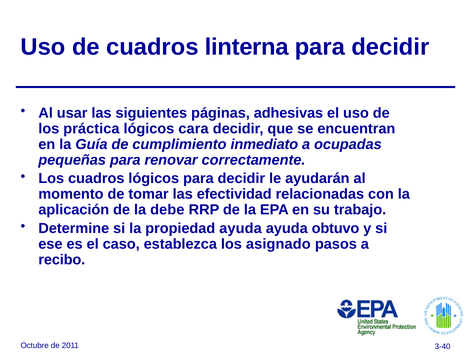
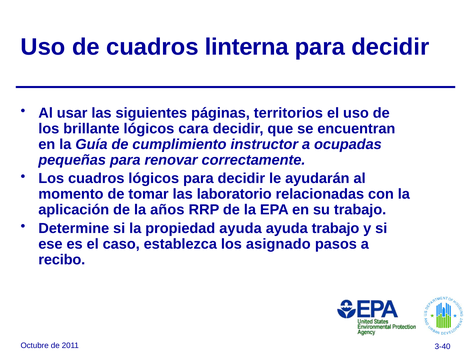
adhesivas: adhesivas -> territorios (288, 113)
práctica: práctica -> brillante (91, 129)
inmediato: inmediato -> instructor (264, 144)
efectividad: efectividad -> laboratorio (234, 194)
debe: debe -> años (167, 210)
ayuda obtuvo: obtuvo -> trabajo (336, 229)
